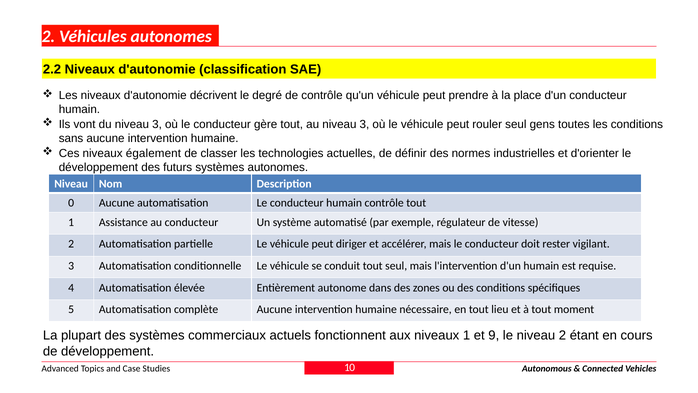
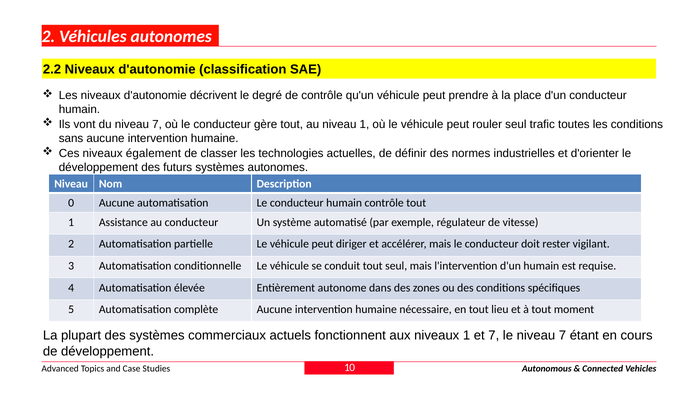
du niveau 3: 3 -> 7 (157, 124)
au niveau 3: 3 -> 1 (364, 124)
gens: gens -> trafic (542, 124)
et 9: 9 -> 7 (494, 335)
le niveau 2: 2 -> 7 (562, 335)
